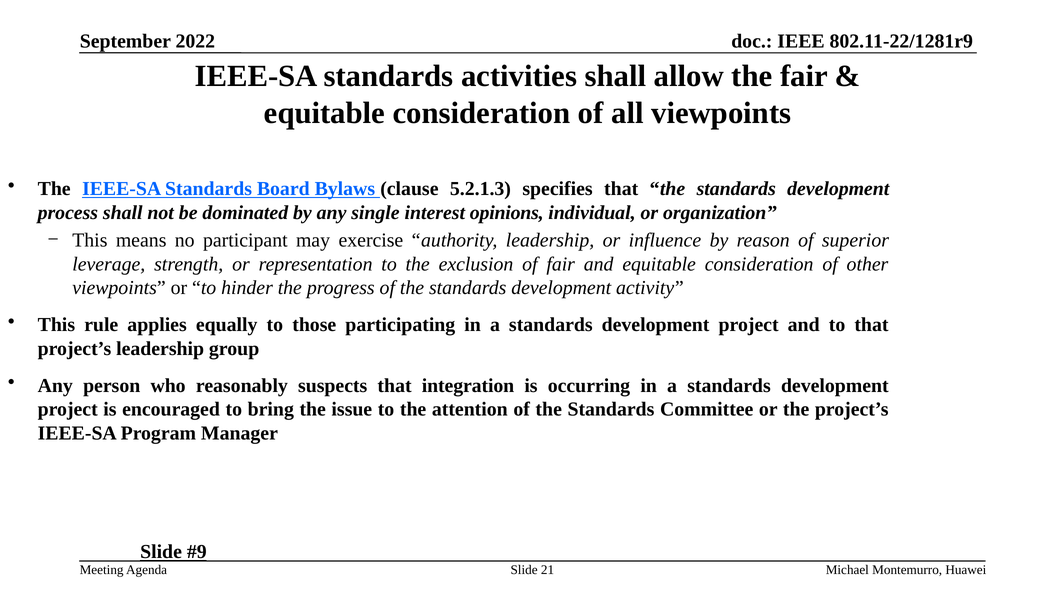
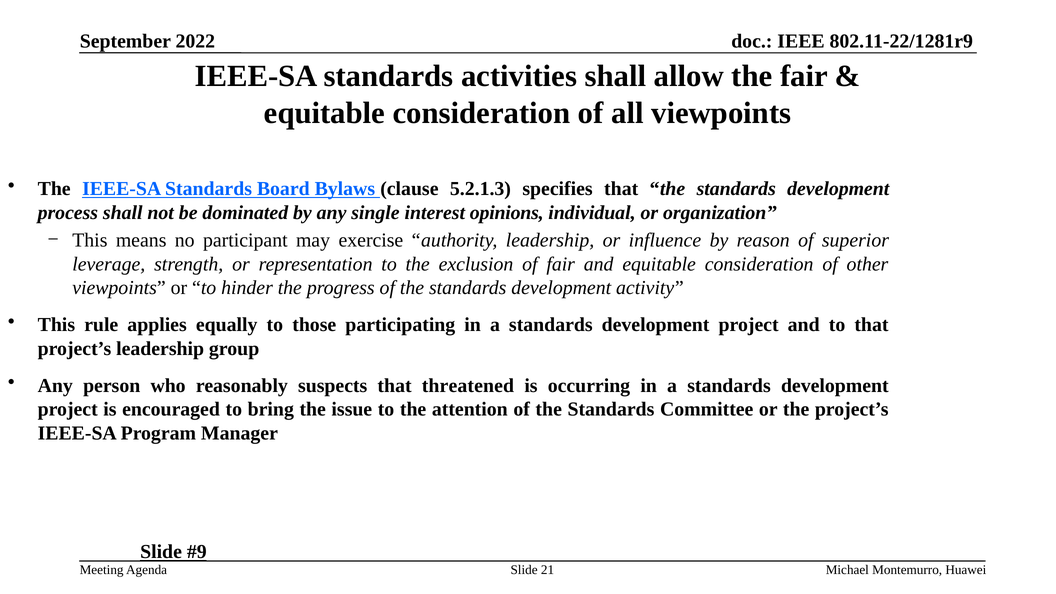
integration: integration -> threatened (468, 386)
